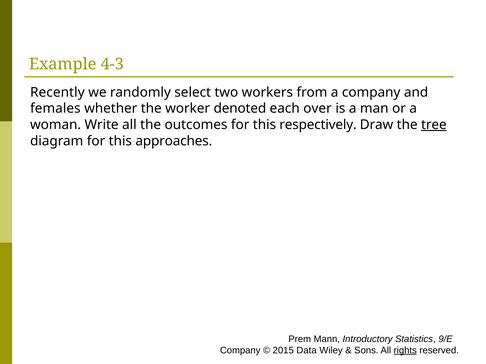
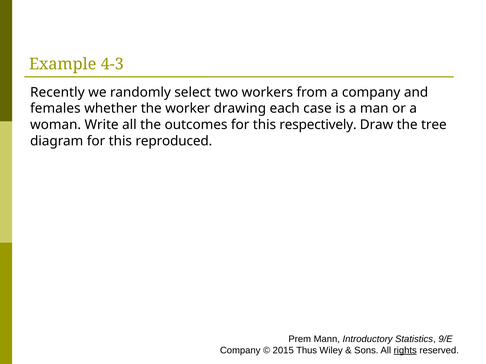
denoted: denoted -> drawing (240, 109)
over: over -> case (318, 109)
tree underline: present -> none (434, 125)
approaches: approaches -> reproduced (174, 141)
Data: Data -> Thus (307, 351)
